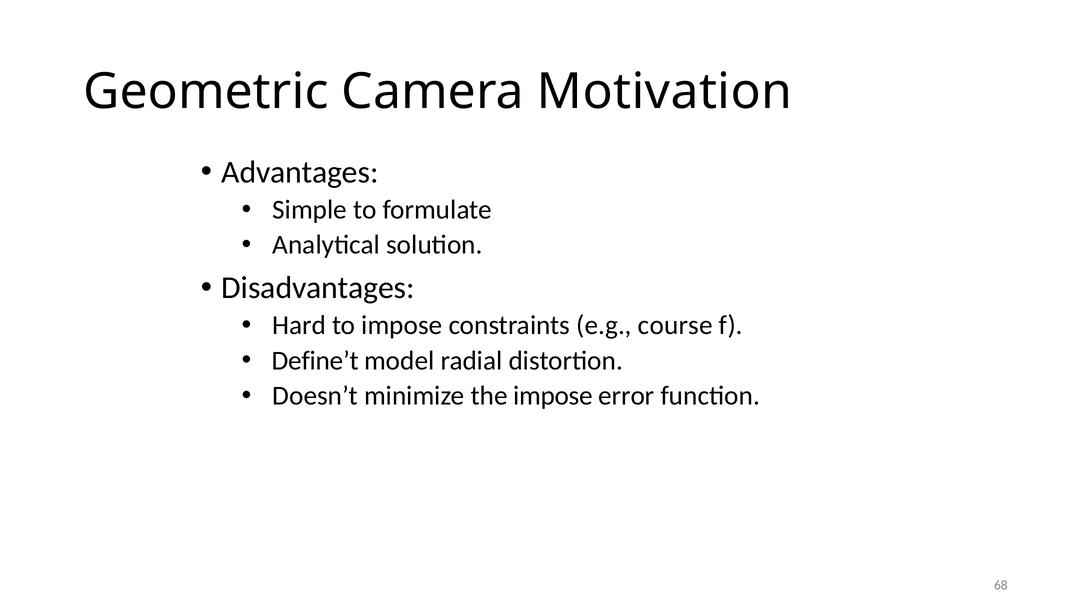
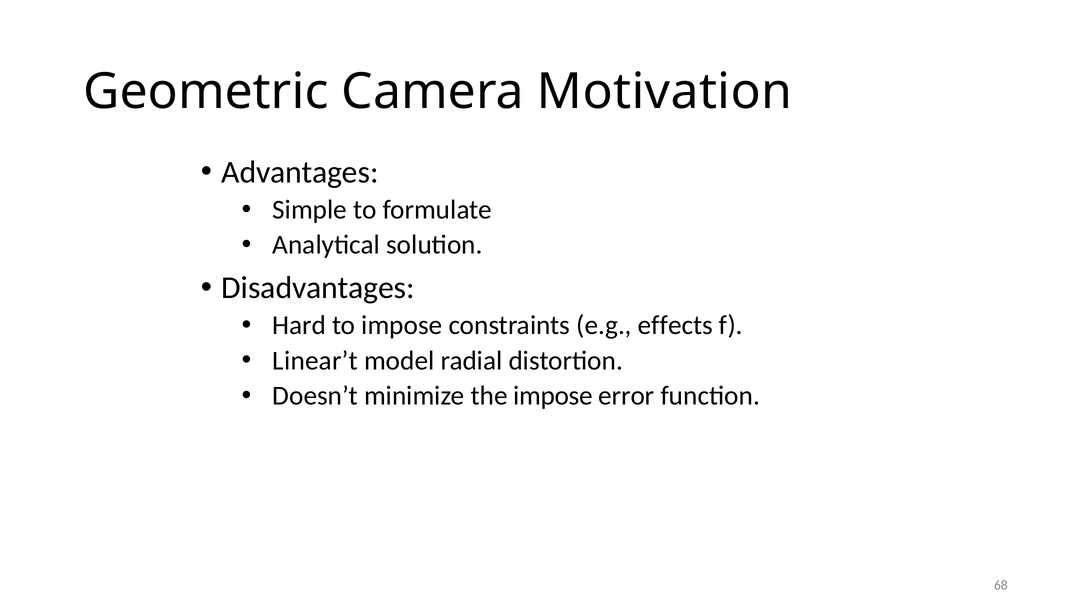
course: course -> effects (675, 326)
Define’t: Define’t -> Linear’t (315, 361)
